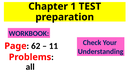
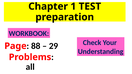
62: 62 -> 88 (36, 46)
11: 11 -> 29 (53, 46)
